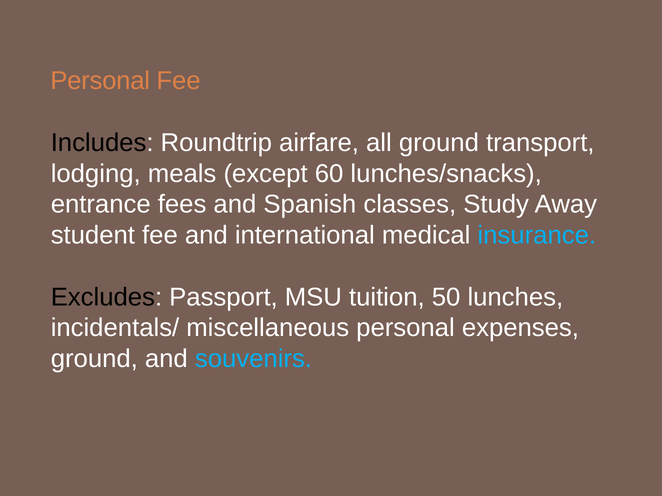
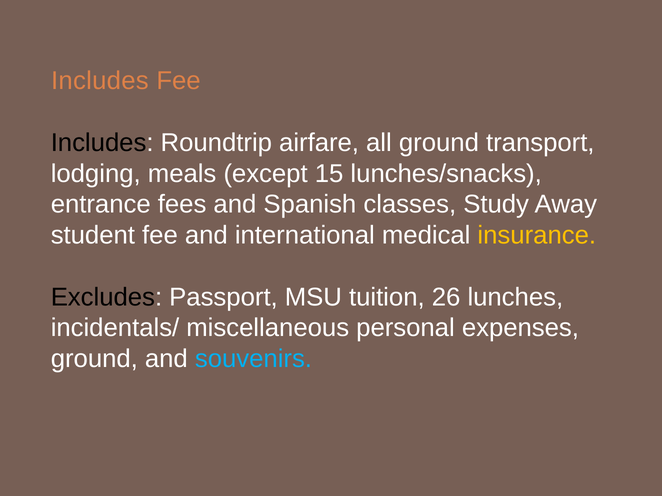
Personal: Personal -> Includes (100, 81)
60: 60 -> 15 (329, 174)
insurance colour: light blue -> yellow (537, 236)
50: 50 -> 26 (446, 297)
